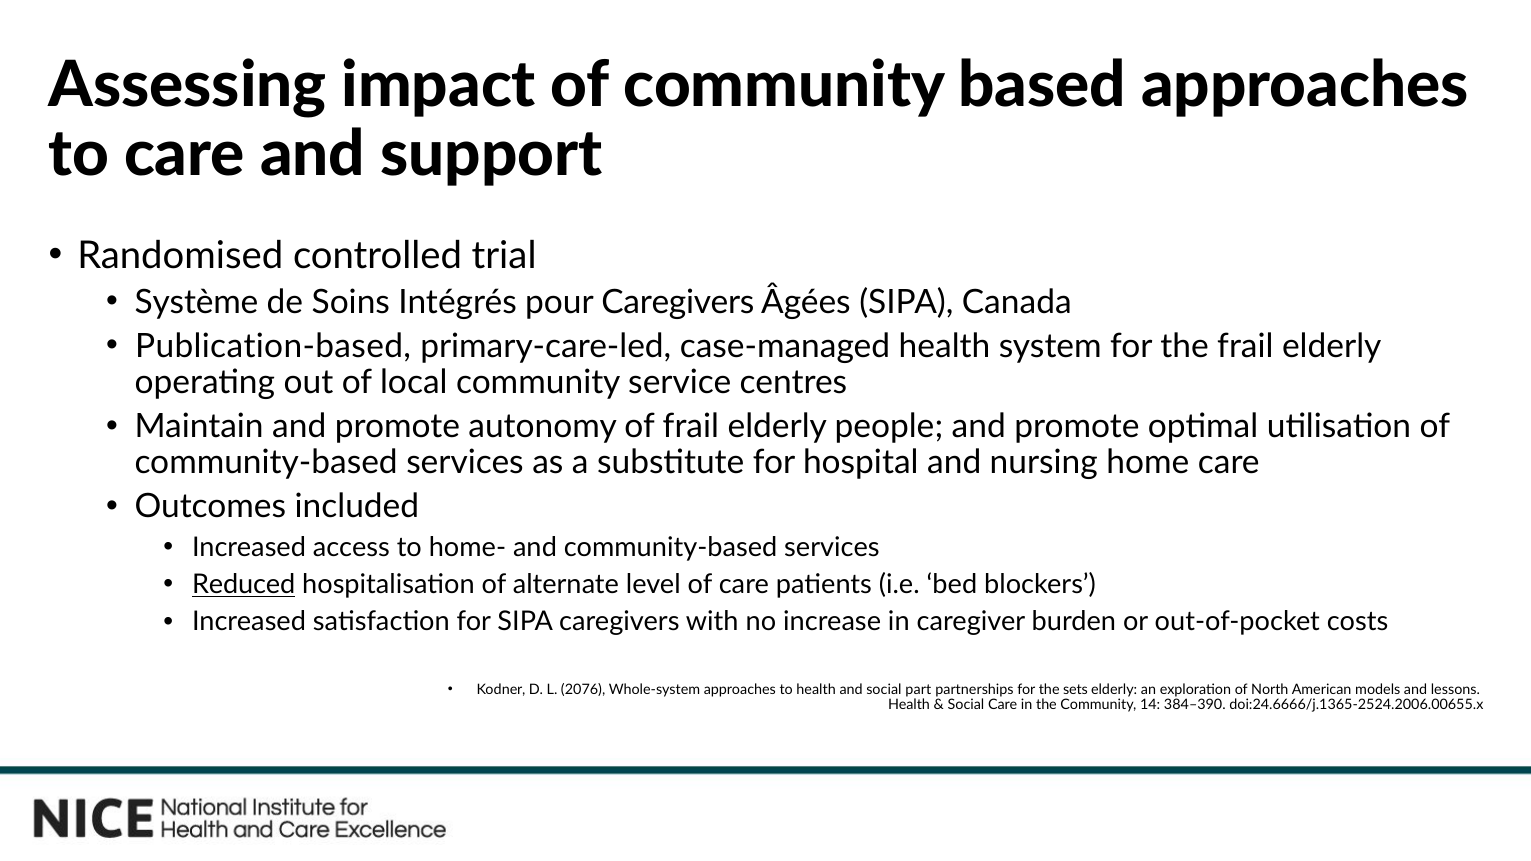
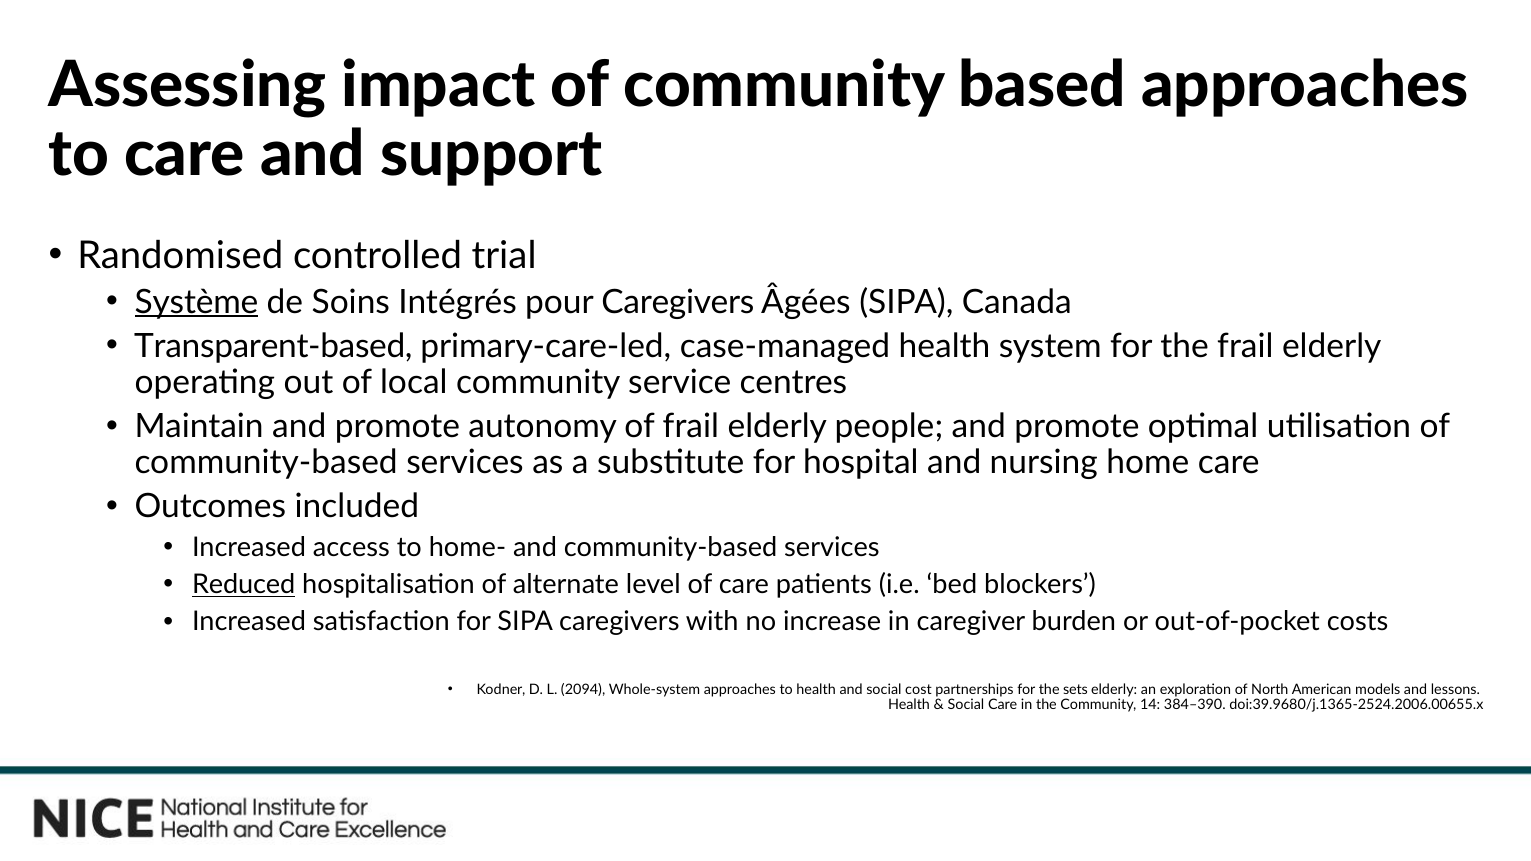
Système underline: none -> present (197, 302)
Publication-based: Publication-based -> Transparent-based (273, 346)
2076: 2076 -> 2094 (583, 690)
part: part -> cost (918, 690)
doi:24.6666/j.1365-2524.2006.00655.x: doi:24.6666/j.1365-2524.2006.00655.x -> doi:39.9680/j.1365-2524.2006.00655.x (1356, 705)
